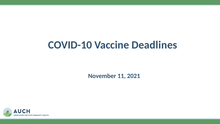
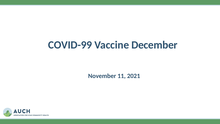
COVID-10: COVID-10 -> COVID-99 (70, 45)
Deadlines: Deadlines -> December (154, 45)
